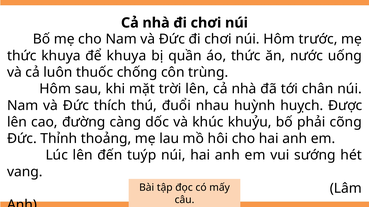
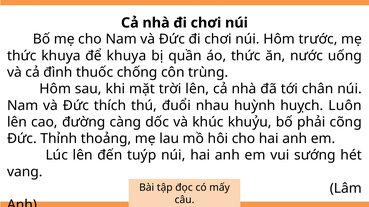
luôn: luôn -> đình (58, 73)
Được: Được -> Luôn (345, 106)
